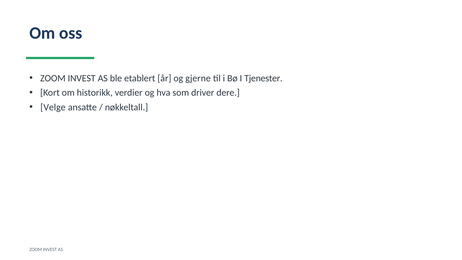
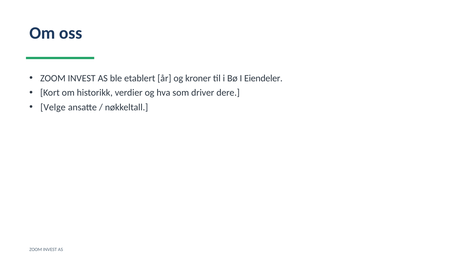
gjerne: gjerne -> kroner (198, 78)
Tjenester: Tjenester -> Eiendeler (263, 78)
